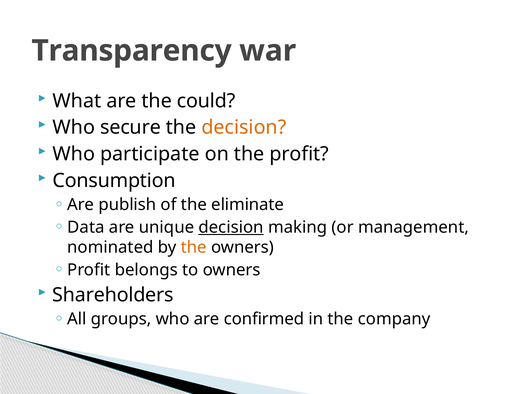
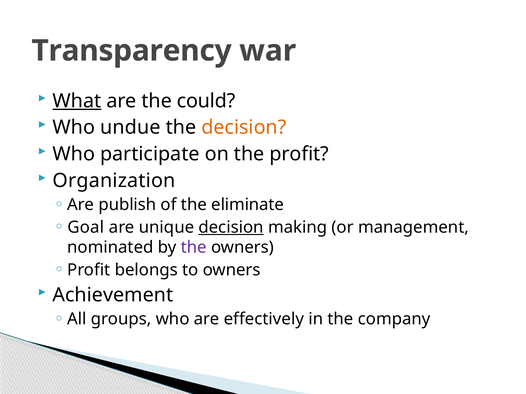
What underline: none -> present (77, 101)
secure: secure -> undue (130, 128)
Consumption: Consumption -> Organization (114, 181)
Data: Data -> Goal (86, 228)
the colour: orange -> purple (194, 248)
Shareholders: Shareholders -> Achievement (113, 295)
confirmed: confirmed -> effectively (264, 320)
